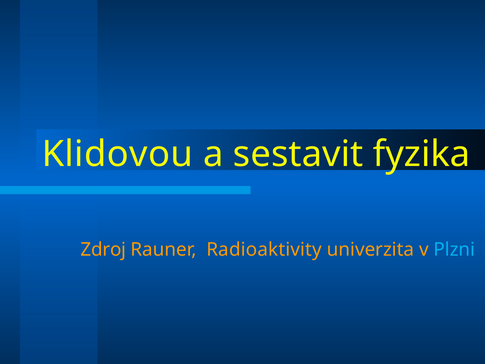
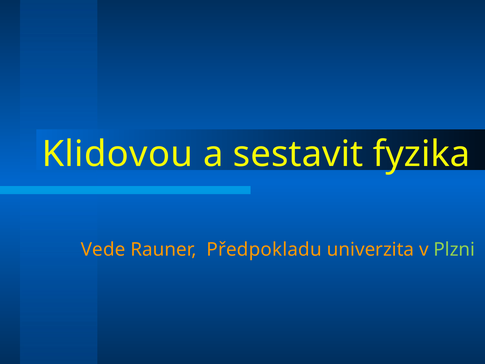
Zdroj: Zdroj -> Vede (103, 250)
Radioaktivity: Radioaktivity -> Předpokladu (264, 250)
Plzni colour: light blue -> light green (454, 250)
